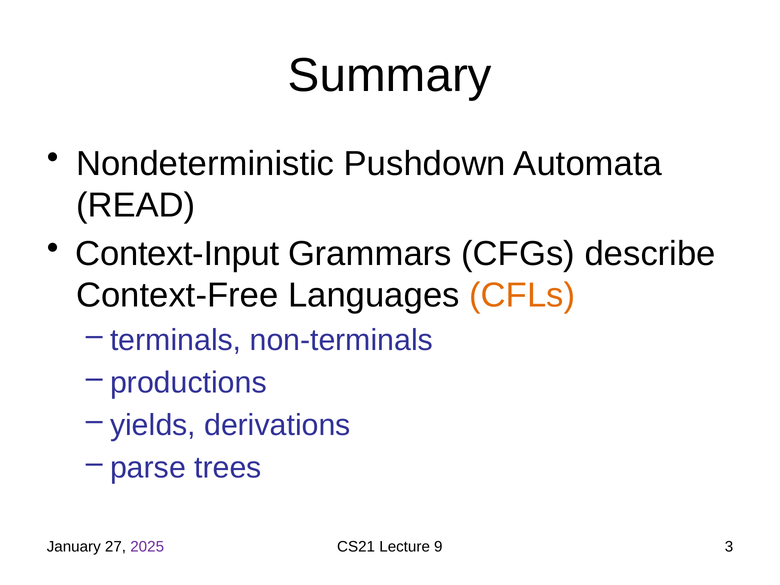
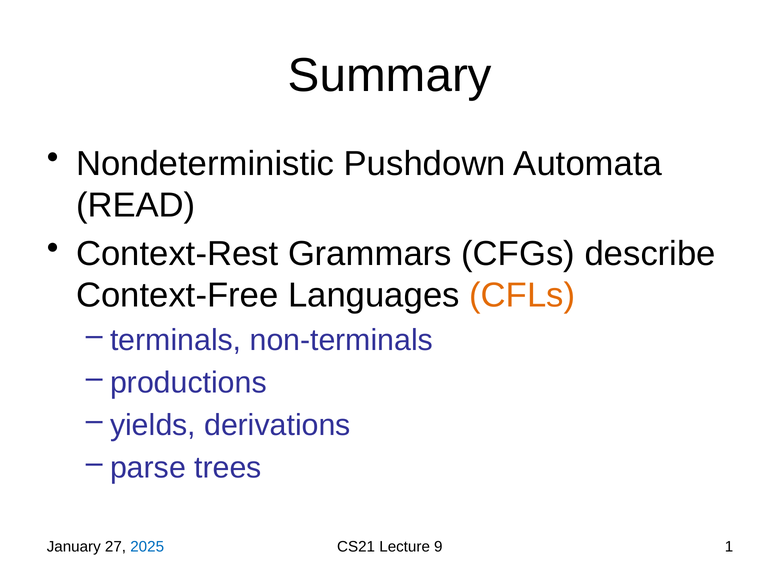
Context-Input: Context-Input -> Context-Rest (177, 254)
2025 colour: purple -> blue (147, 547)
3: 3 -> 1 (729, 547)
